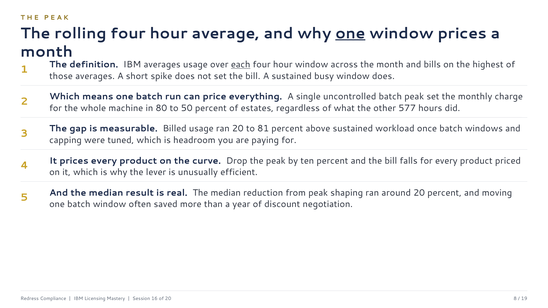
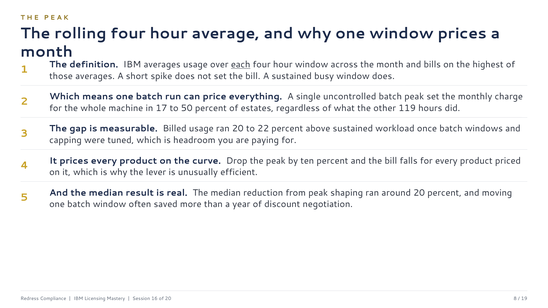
one underline: present -> none (350, 33)
80: 80 -> 17 (161, 108)
577: 577 -> 119 (407, 108)
81: 81 -> 22 (263, 129)
